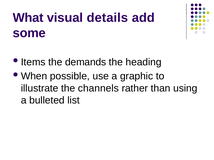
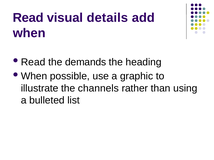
What: What -> Read (28, 18)
some: some -> when (29, 33)
Items: Items -> Read (33, 62)
